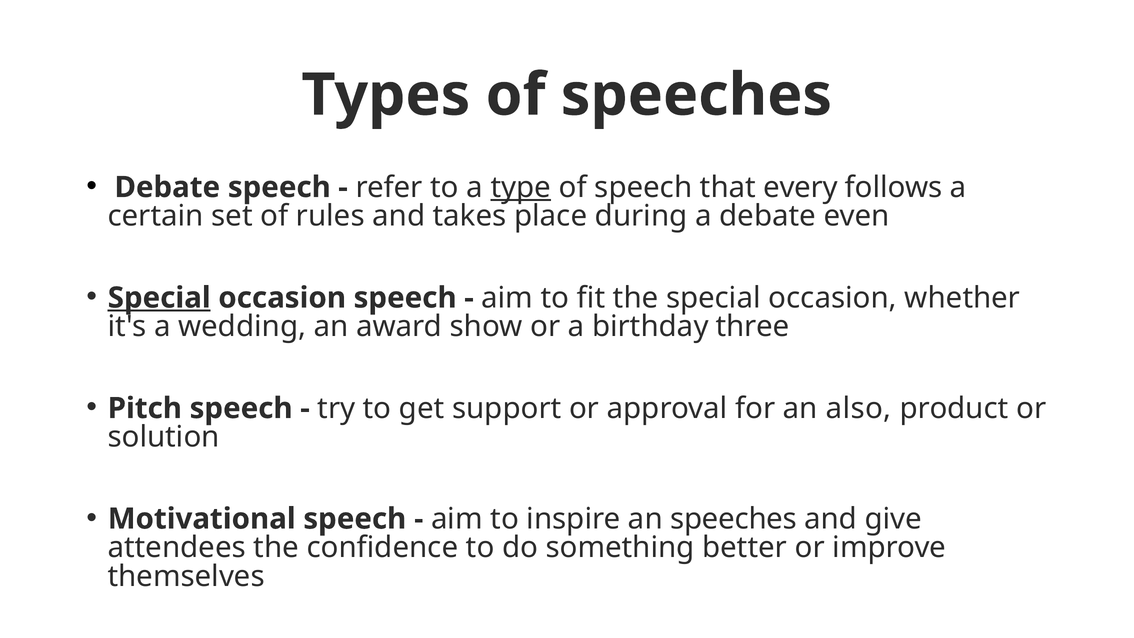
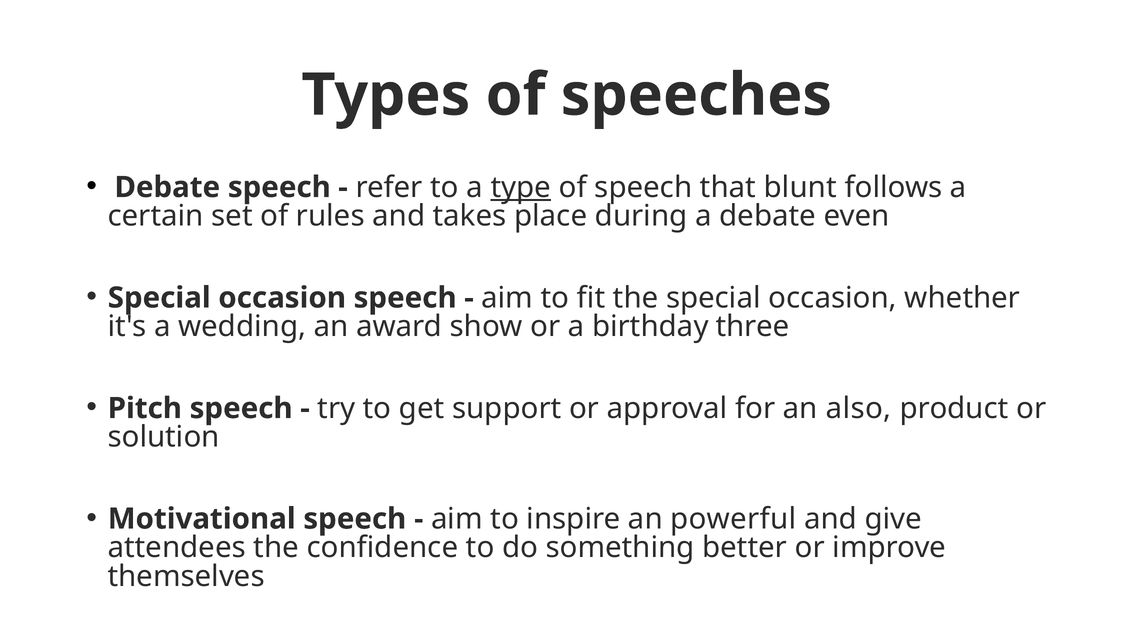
every: every -> blunt (800, 187)
Special underline: present -> none (159, 298)
an speeches: speeches -> powerful (733, 519)
